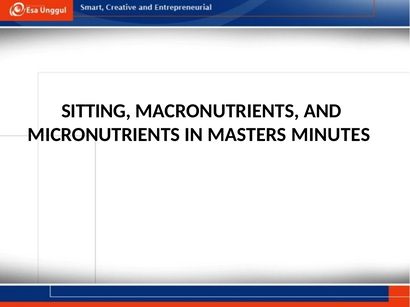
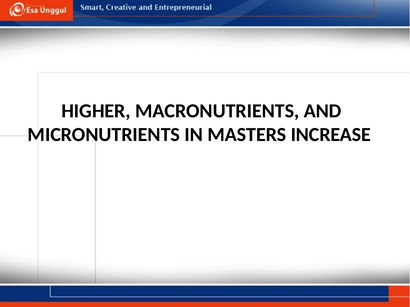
SITTING: SITTING -> HIGHER (96, 111)
MINUTES: MINUTES -> INCREASE (331, 135)
